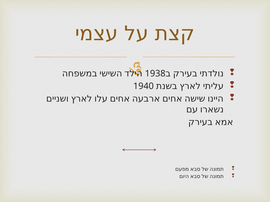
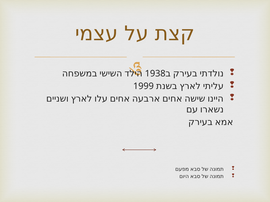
1940: 1940 -> 1999 (143, 86)
